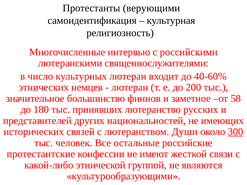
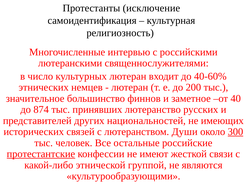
верующими: верующими -> исключение (151, 8)
58: 58 -> 40 (236, 99)
180: 180 -> 874 (41, 110)
протестантские underline: none -> present (41, 154)
